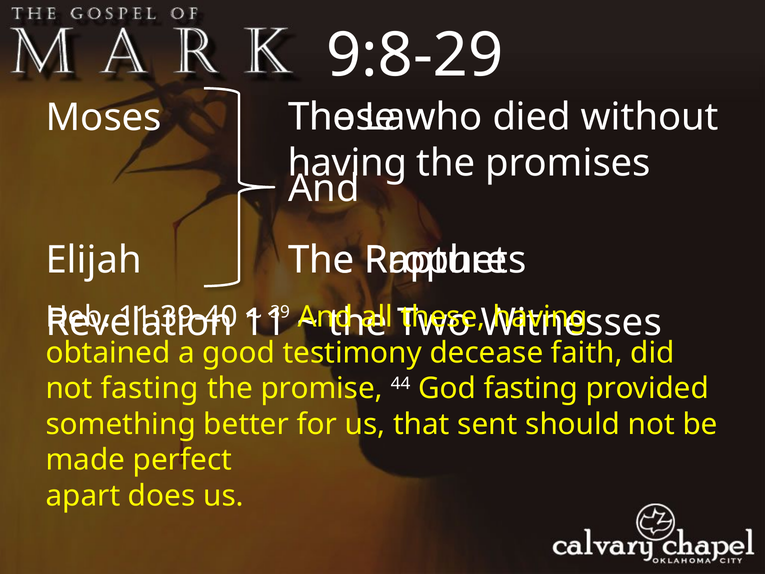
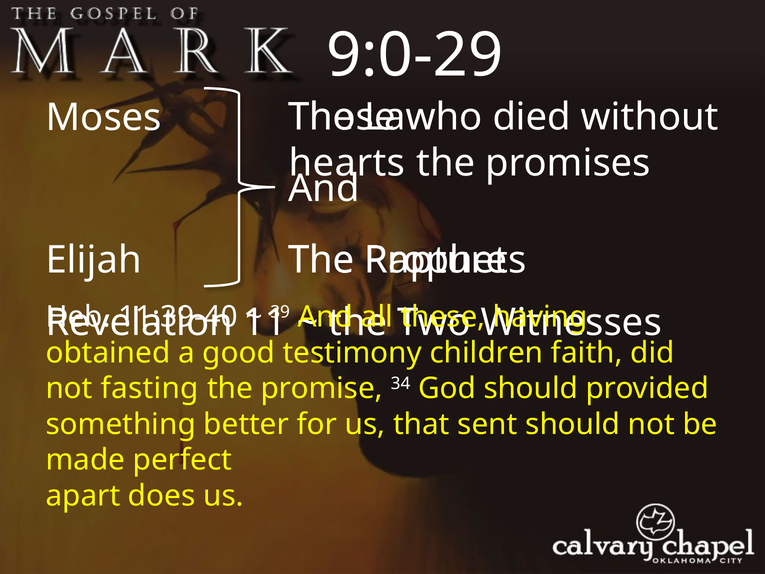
9:8-29: 9:8-29 -> 9:0-29 (415, 55)
having: having -> hearts (347, 163)
decease: decease -> children (486, 353)
44: 44 -> 34 (401, 384)
God fasting: fasting -> should (531, 388)
